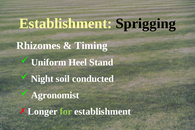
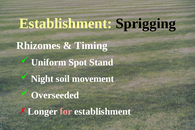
Heel: Heel -> Spot (78, 62)
conducted: conducted -> movement (93, 79)
Agronomist: Agronomist -> Overseeded (55, 95)
for colour: light green -> pink (66, 111)
